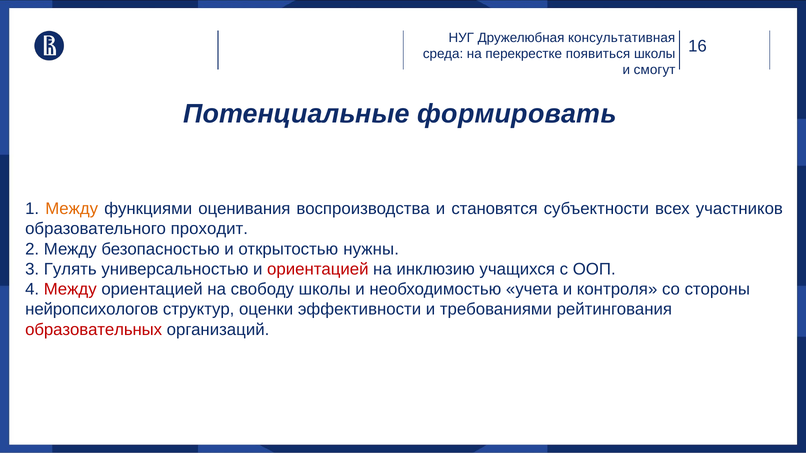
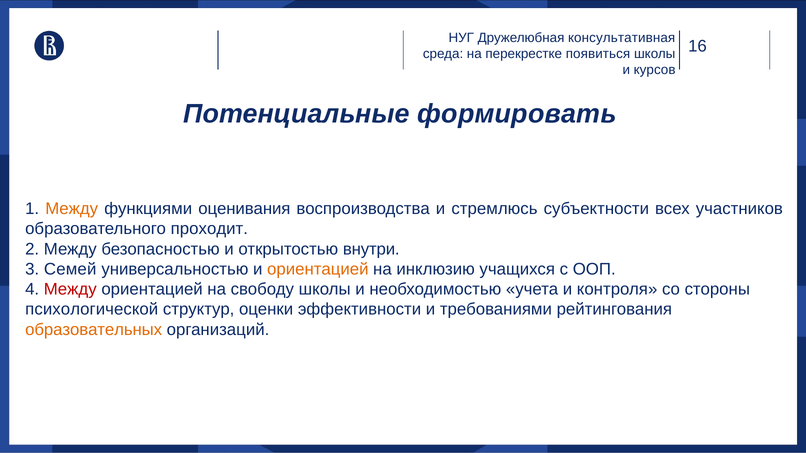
смогут: смогут -> курсов (655, 70)
становятся: становятся -> стремлюсь (494, 209)
нужны: нужны -> внутри (371, 249)
Гулять: Гулять -> Семей (70, 269)
ориентацией colour: red -> orange (318, 269)
нейропсихологов: нейропсихологов -> психологической (92, 310)
образовательных colour: red -> orange (94, 330)
